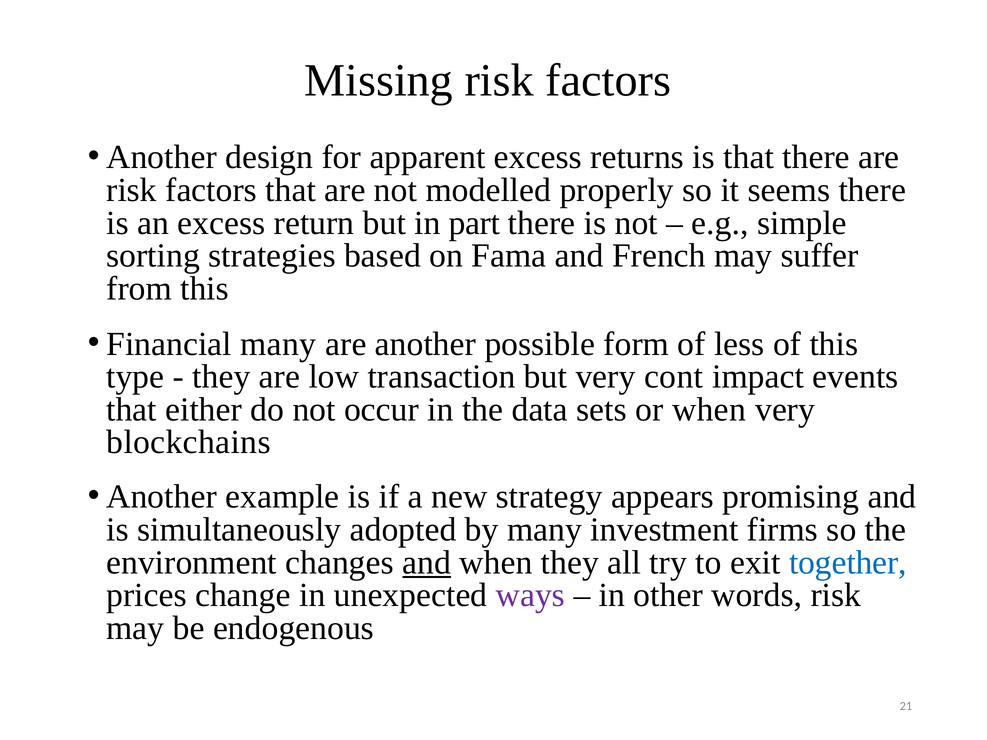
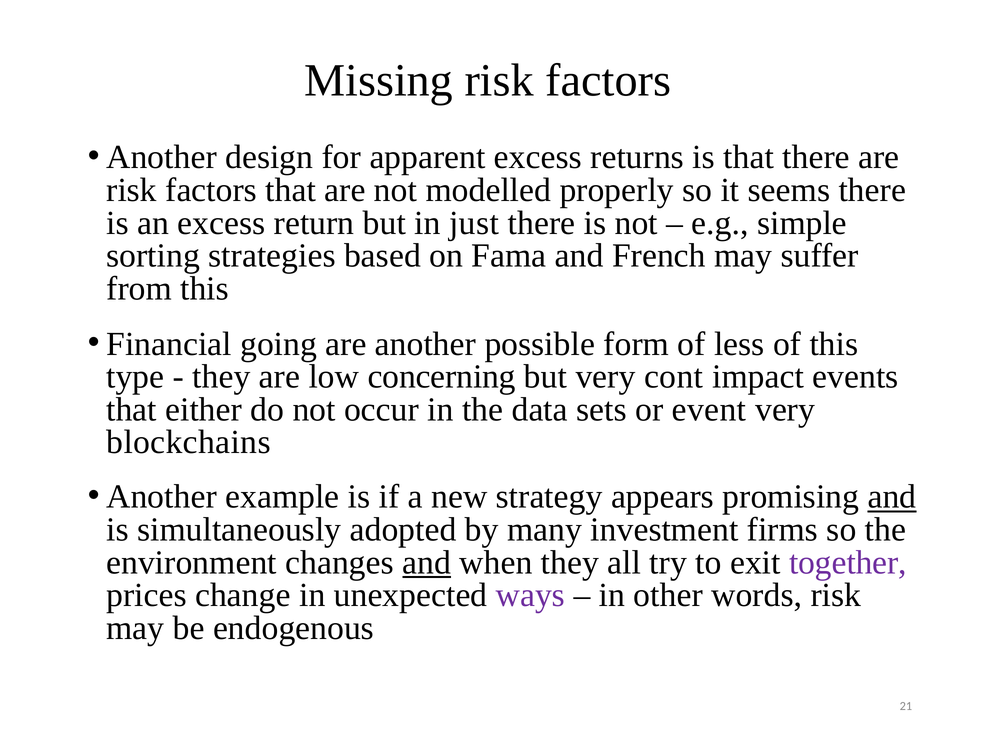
part: part -> just (474, 223)
Financial many: many -> going (279, 344)
transaction: transaction -> concerning (442, 377)
or when: when -> event (709, 410)
and underline: none -> present (892, 497)
together colour: blue -> purple (848, 562)
